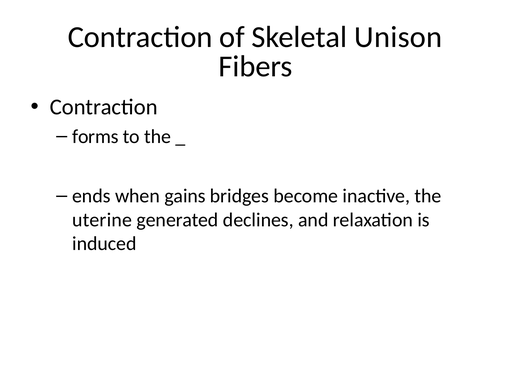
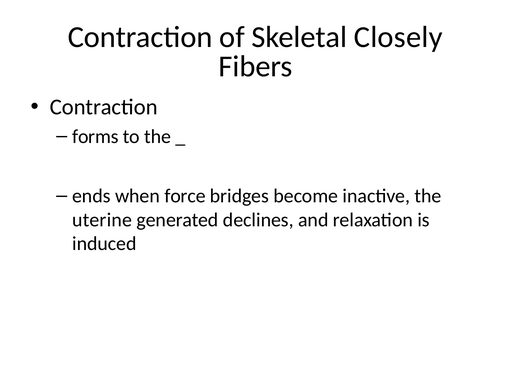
Unison: Unison -> Closely (398, 37)
gains: gains -> force (185, 196)
